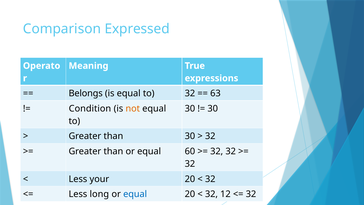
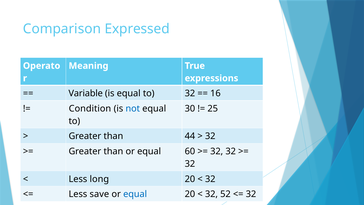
Belongs: Belongs -> Variable (86, 93)
63: 63 -> 16 (215, 93)
not colour: orange -> blue (133, 108)
30: 30 -> 25 (213, 108)
than 30: 30 -> 44 (190, 136)
your: your -> long (99, 179)
long: long -> save (99, 194)
12: 12 -> 52 (225, 194)
